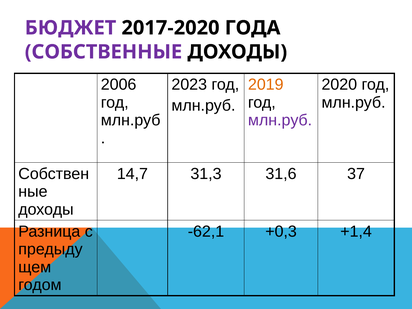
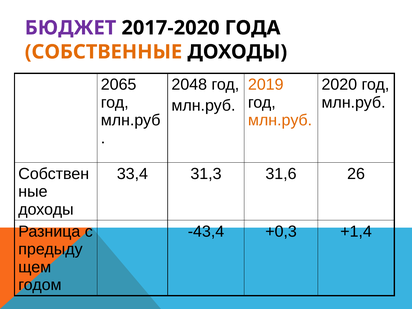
СОБСТВЕННЫЕ colour: purple -> orange (103, 52)
2006: 2006 -> 2065 (119, 85)
2023: 2023 -> 2048 (189, 85)
млн.руб colour: purple -> orange (280, 120)
14,7: 14,7 -> 33,4 (132, 174)
37: 37 -> 26 (356, 174)
-62,1: -62,1 -> -43,4 (206, 231)
